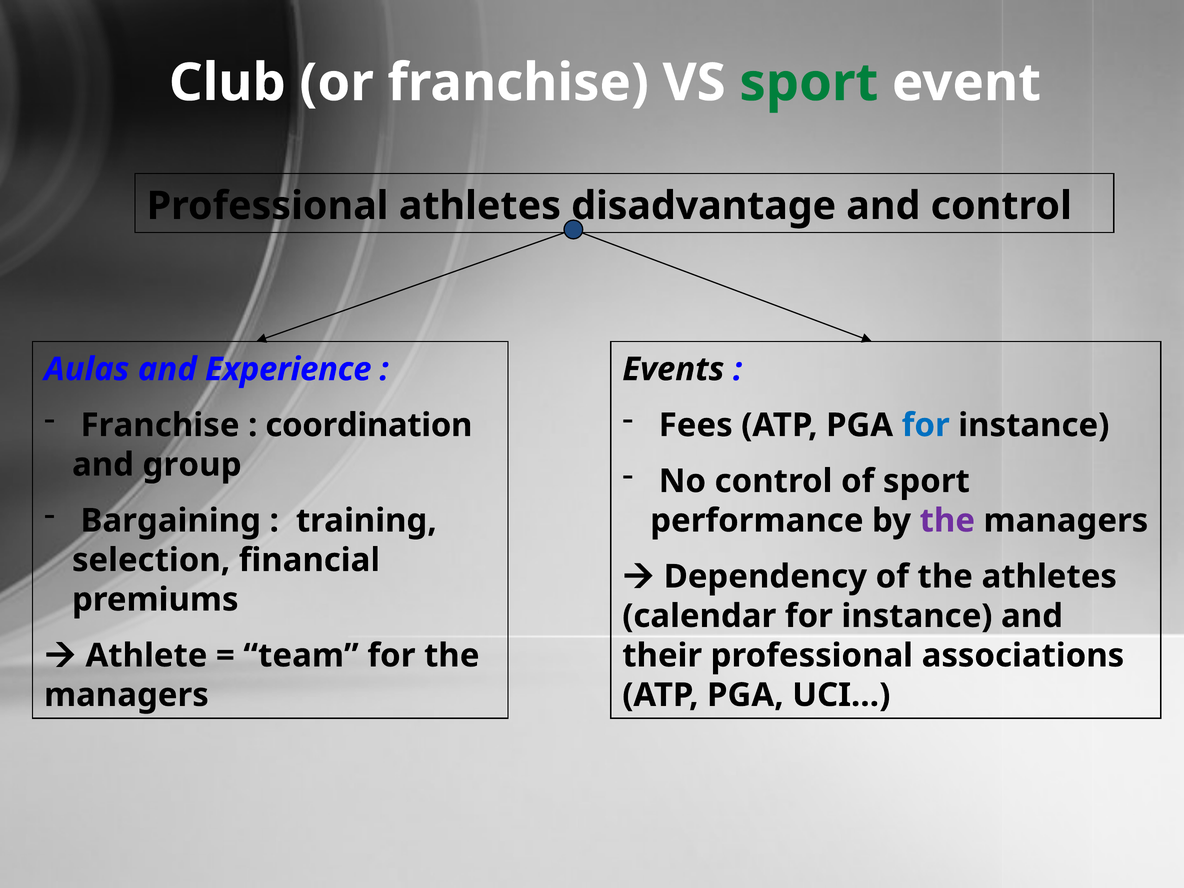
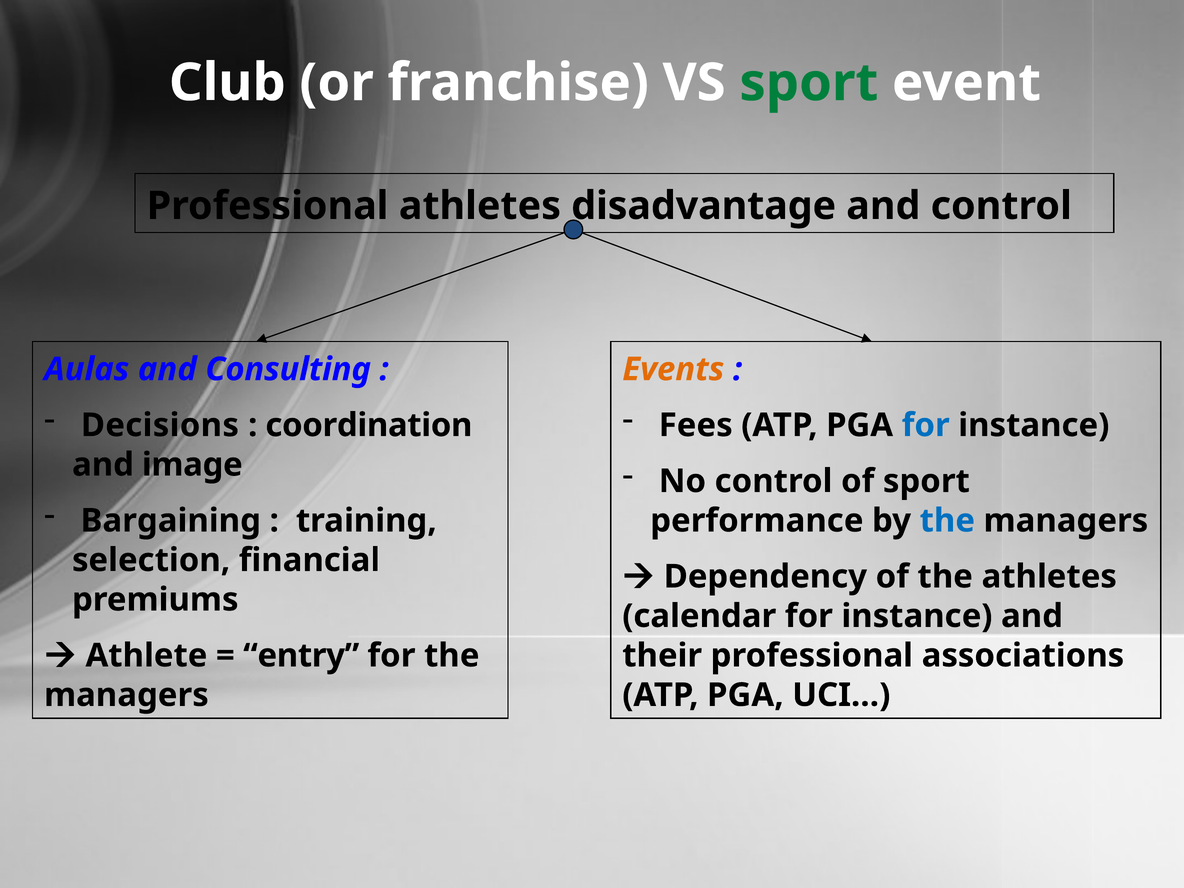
Experience: Experience -> Consulting (288, 369)
Events colour: black -> orange (673, 369)
Franchise: Franchise -> Decisions (160, 425)
group: group -> image (192, 465)
the colour: purple -> blue (947, 521)
team: team -> entry (301, 656)
